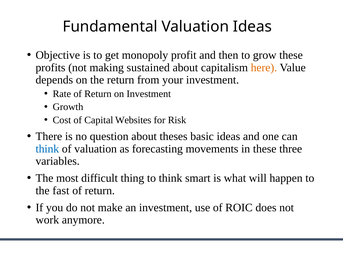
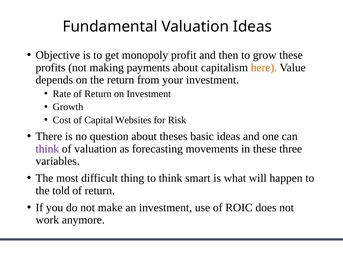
sustained: sustained -> payments (148, 68)
think colour: blue -> purple (47, 149)
fast: fast -> told (61, 191)
